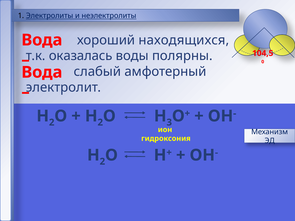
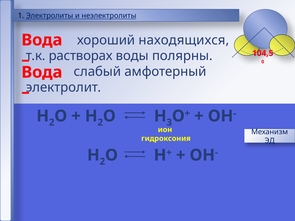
оказалась: оказалась -> растворах (81, 56)
